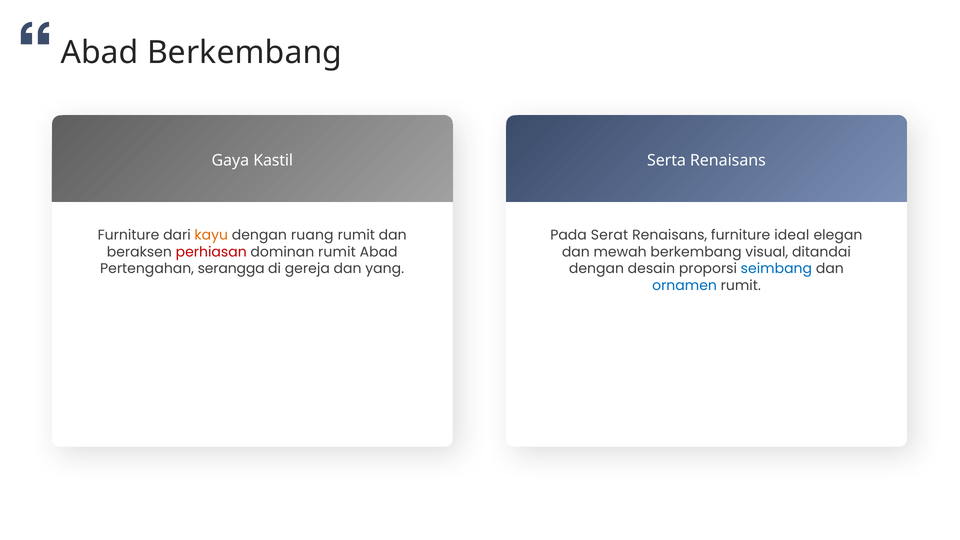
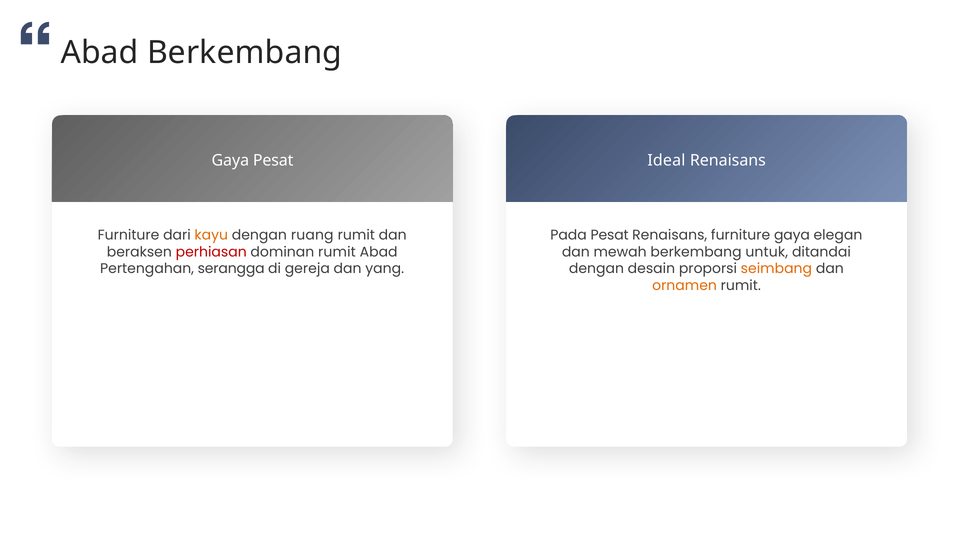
Gaya Kastil: Kastil -> Pesat (273, 161)
Serta: Serta -> Ideal (666, 161)
Pada Serat: Serat -> Pesat (610, 235)
furniture ideal: ideal -> gaya (792, 235)
visual: visual -> untuk (767, 252)
seimbang colour: blue -> orange (776, 269)
ornamen colour: blue -> orange (685, 286)
